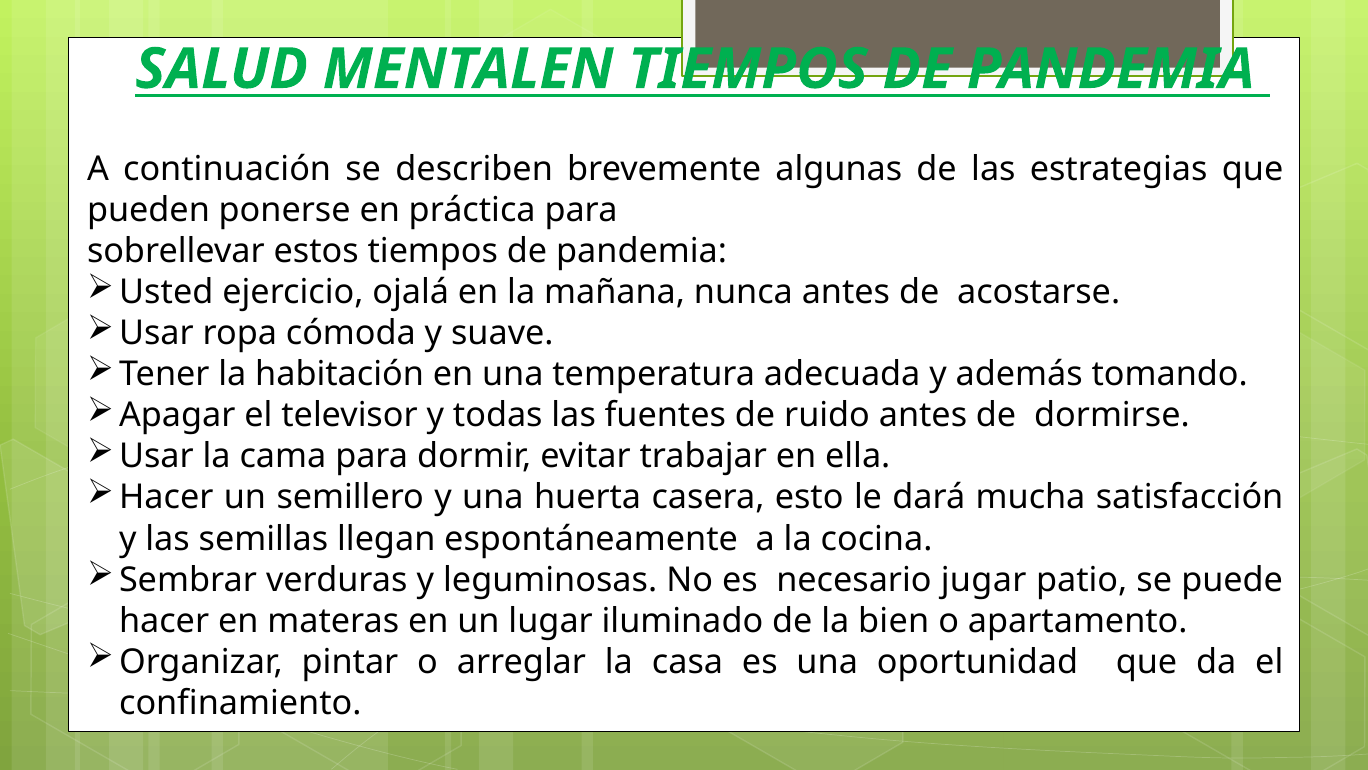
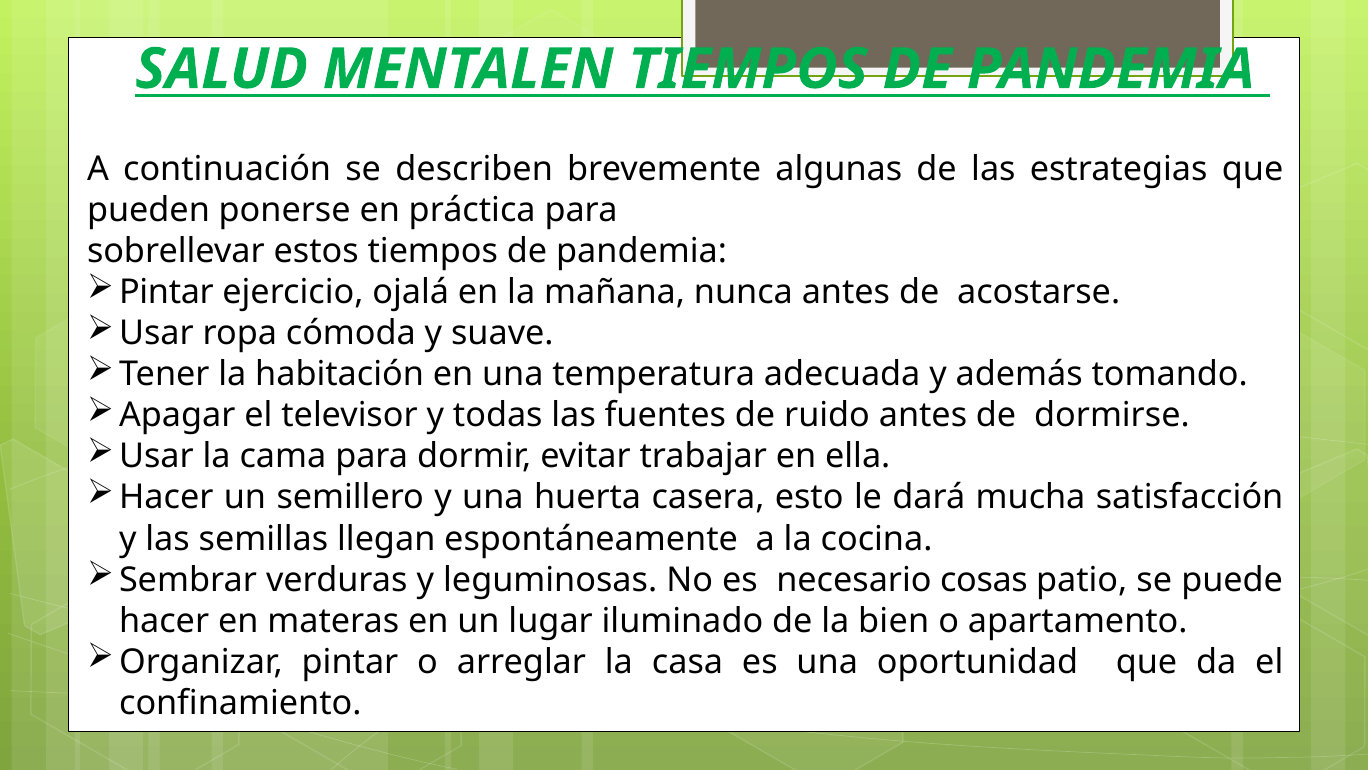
Usted: Usted -> Pintar (166, 292)
jugar: jugar -> cosas (984, 579)
